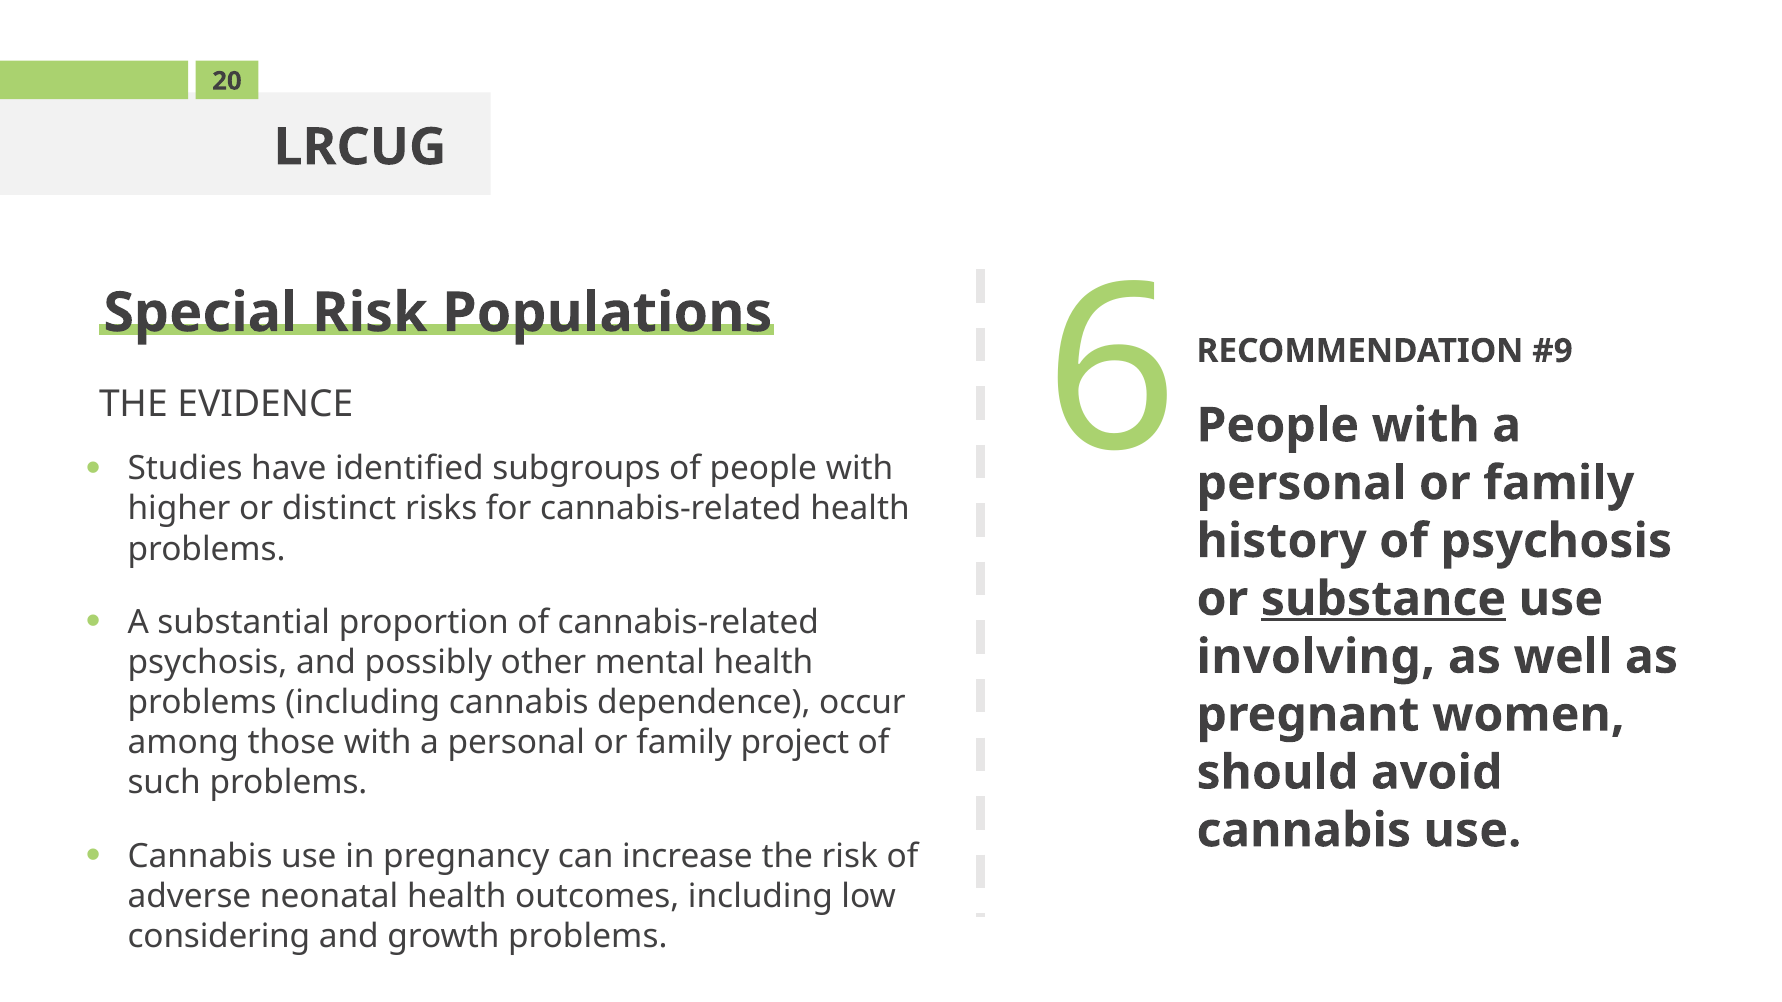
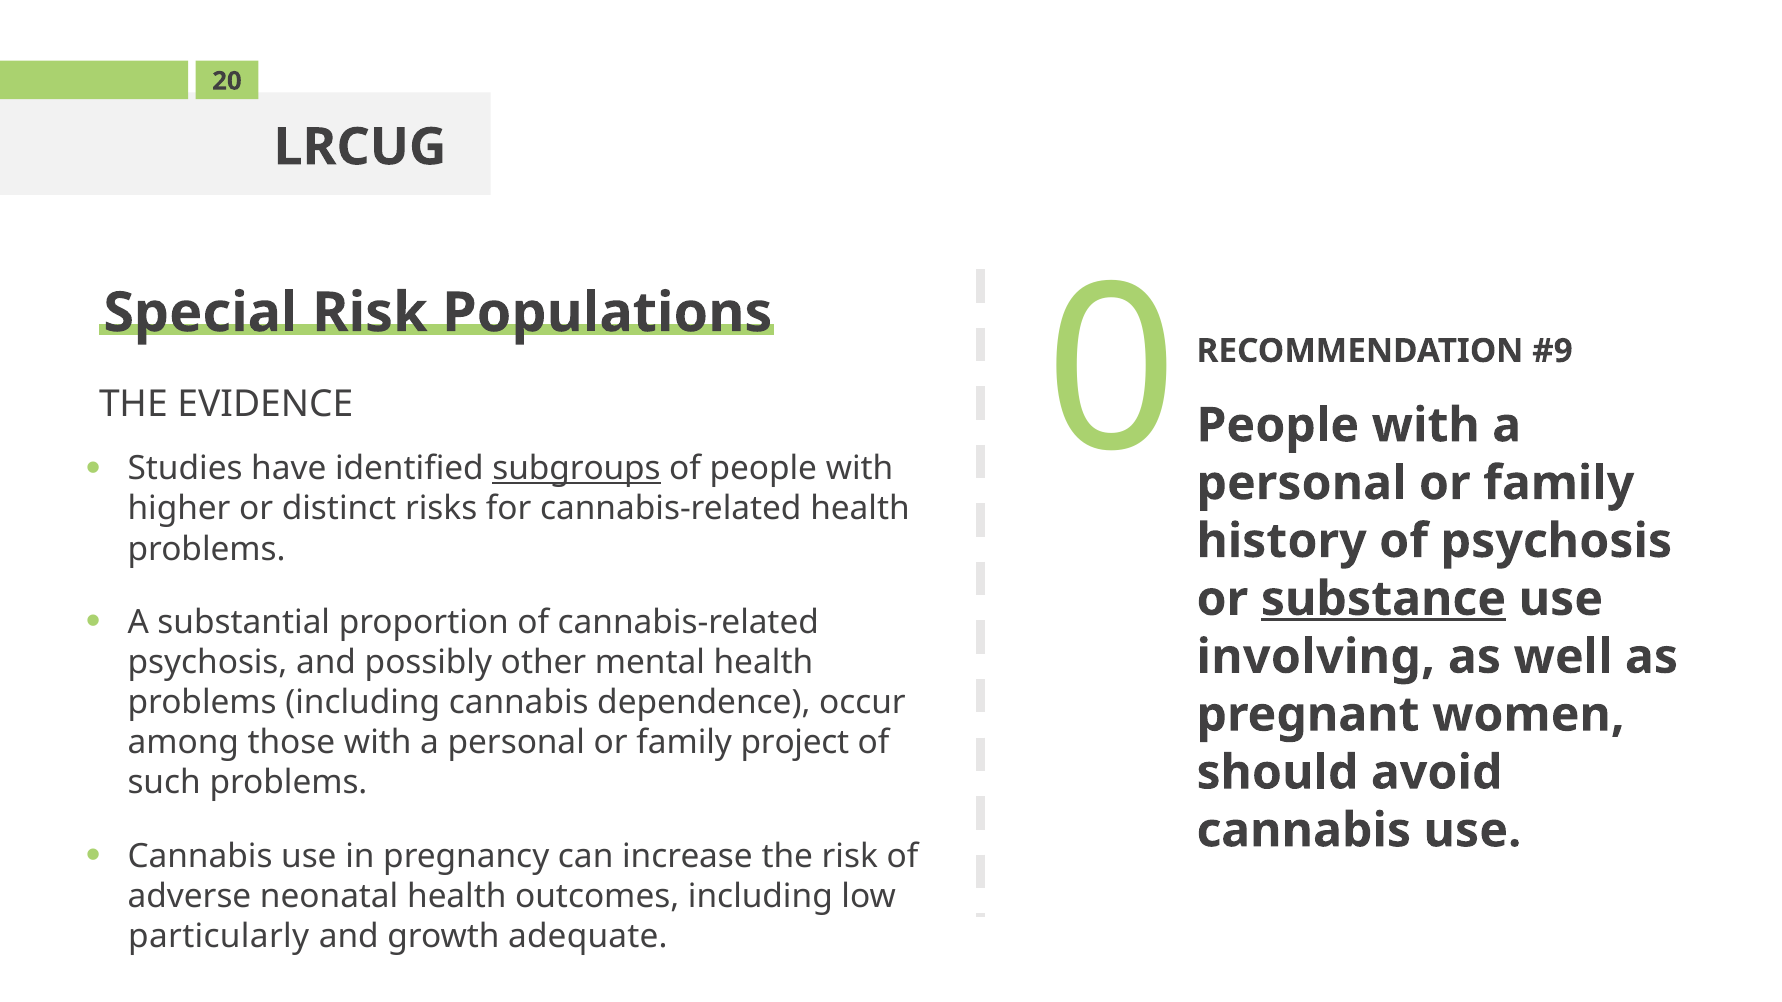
6: 6 -> 0 (1112, 372)
subgroups underline: none -> present (577, 469)
considering: considering -> particularly (219, 937)
growth problems: problems -> adequate (588, 937)
